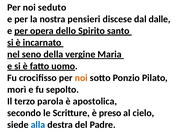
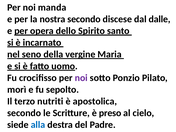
seduto: seduto -> manda (52, 7)
nostra pensieri: pensieri -> secondo (84, 19)
noi colour: orange -> purple (81, 78)
parola: parola -> nutriti (50, 101)
